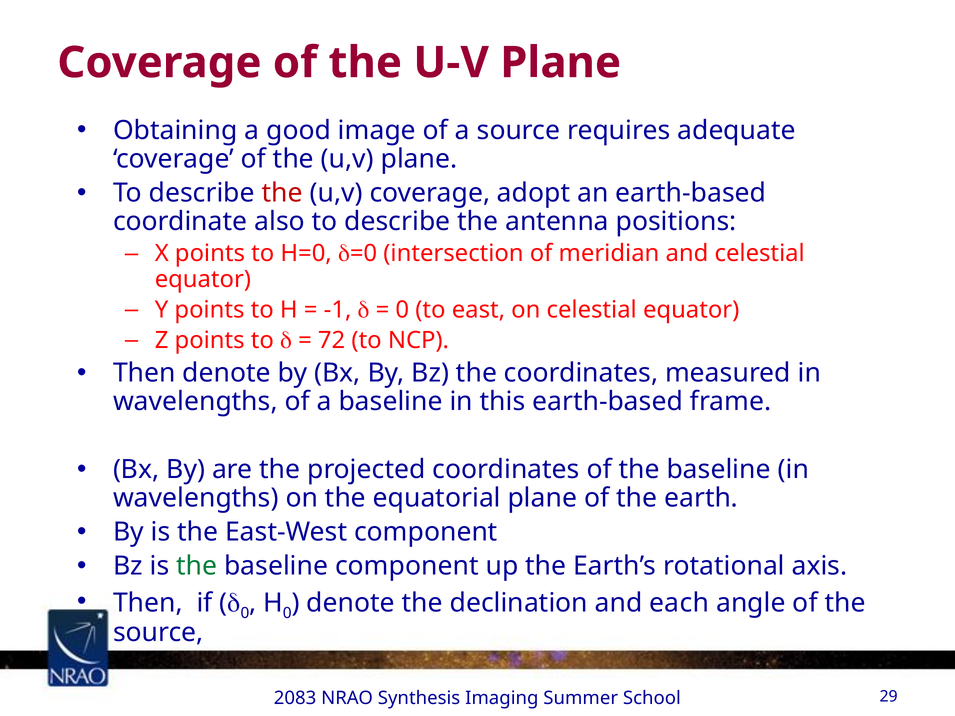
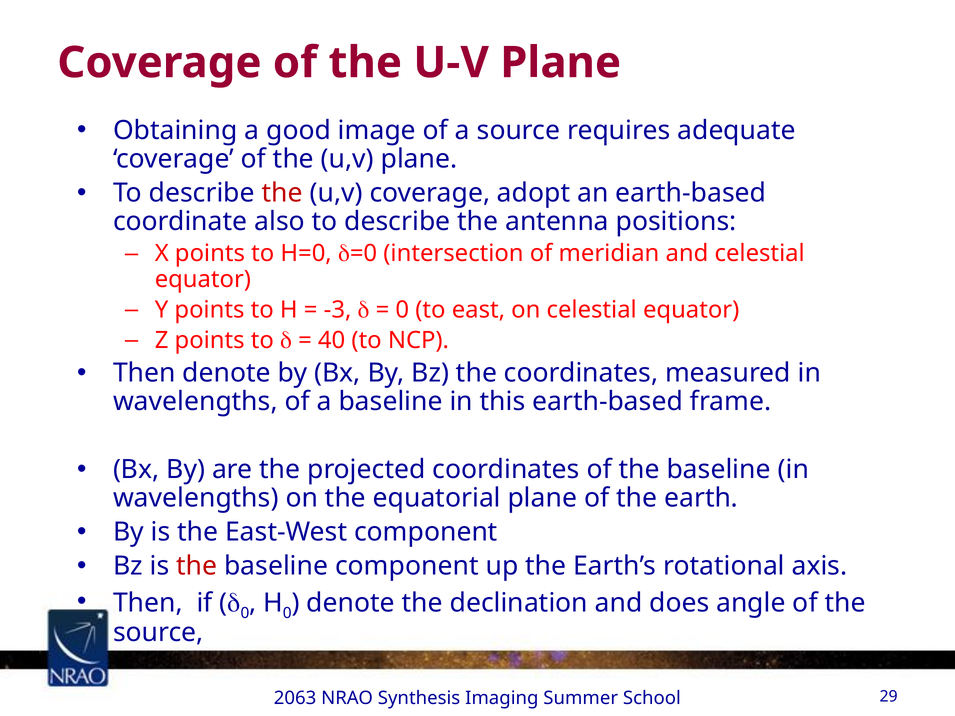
-1: -1 -> -3 (338, 310)
72: 72 -> 40 (332, 341)
the colour: green -> red (197, 566)
each: each -> does (679, 603)
2083: 2083 -> 2063 (295, 698)
